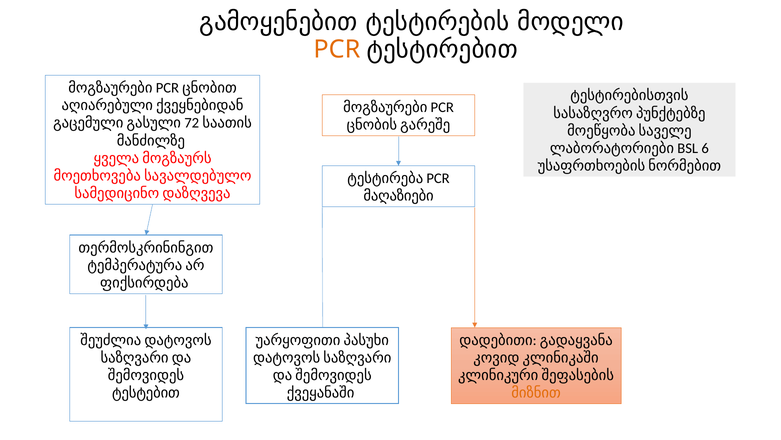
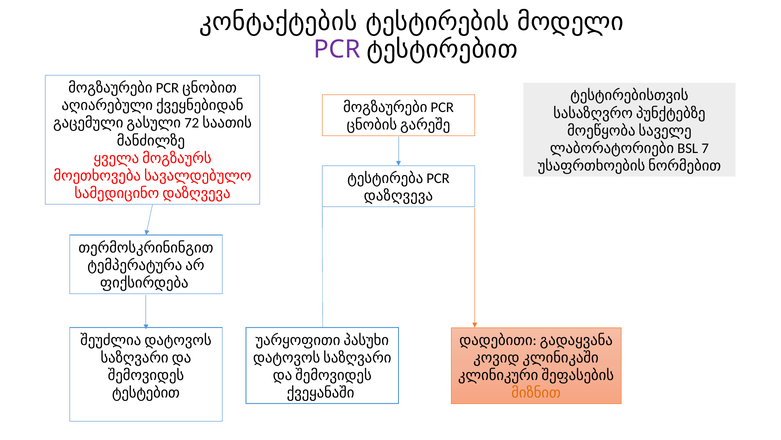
გამოყენებით: გამოყენებით -> კონტაქტების (278, 22)
PCR colour: orange -> purple (337, 49)
6: 6 -> 7 (705, 148)
მაღაზიები: მაღაზიები -> დაზღვევა (398, 196)
